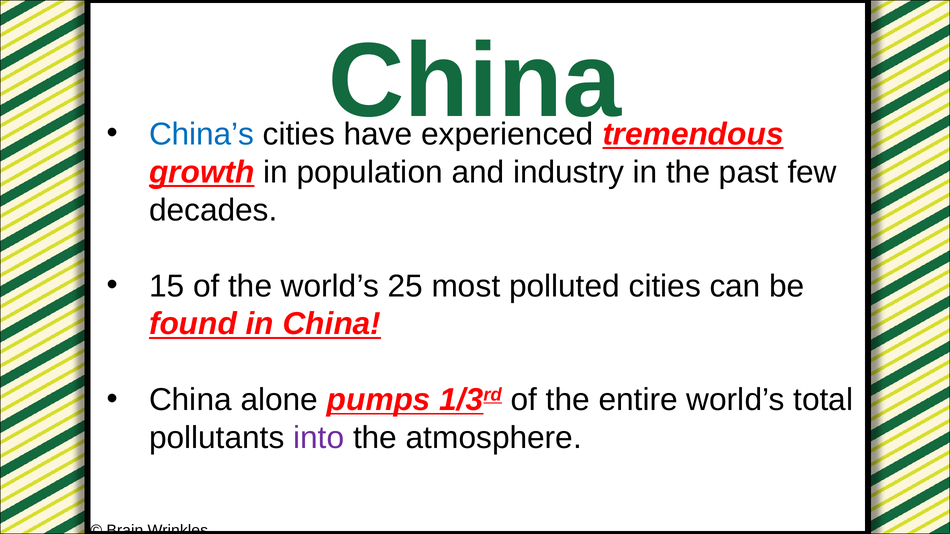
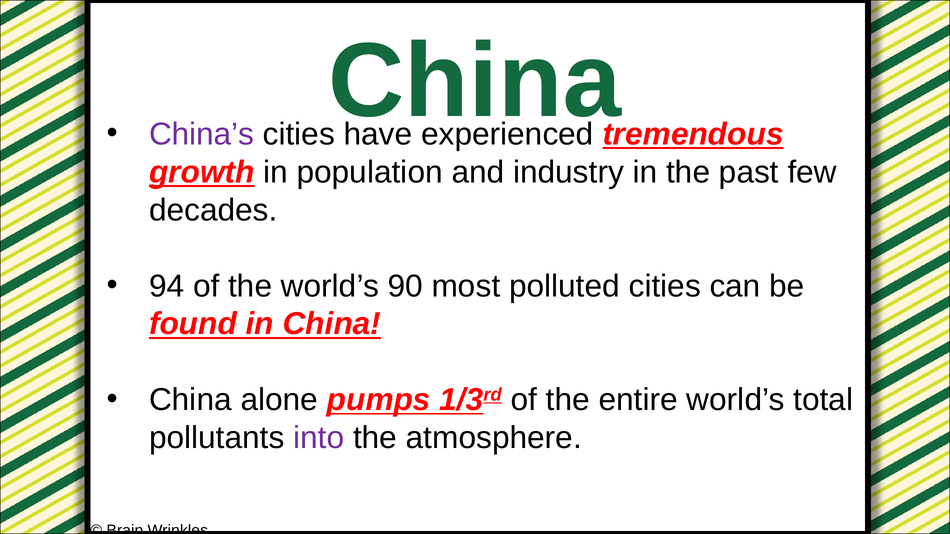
China’s colour: blue -> purple (202, 134)
15: 15 -> 94 (167, 286)
25: 25 -> 90 (405, 286)
